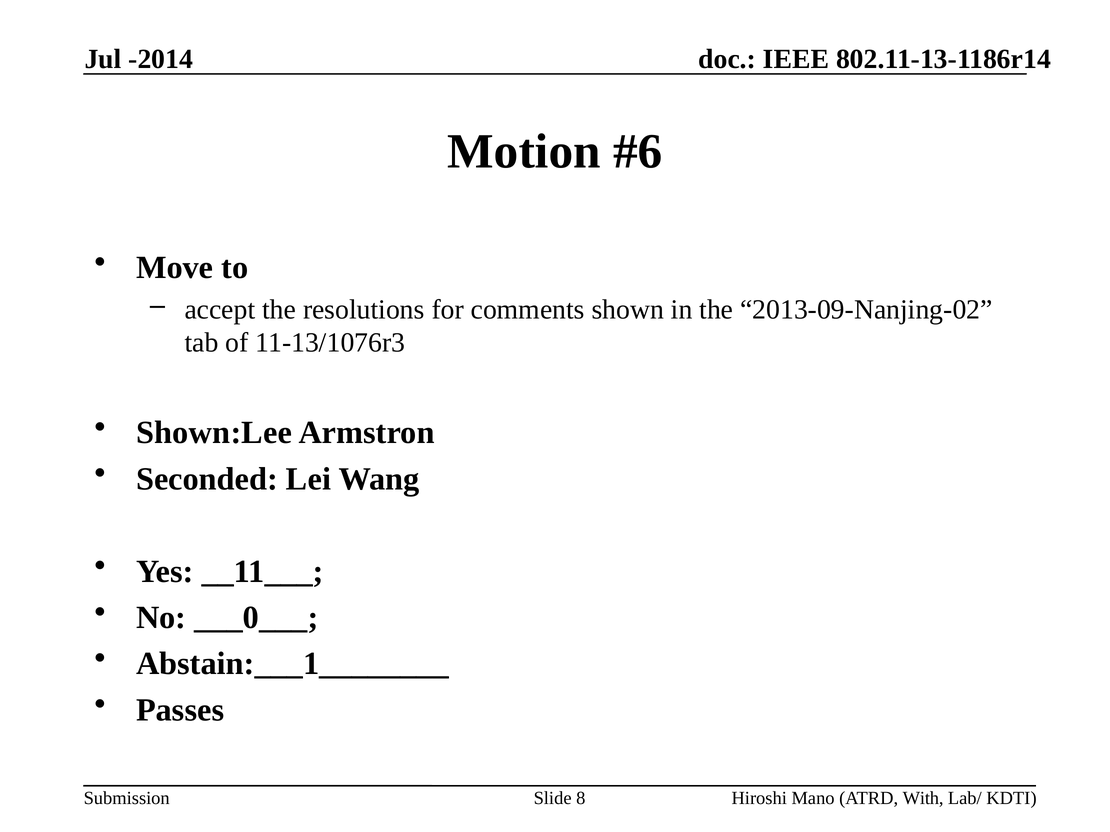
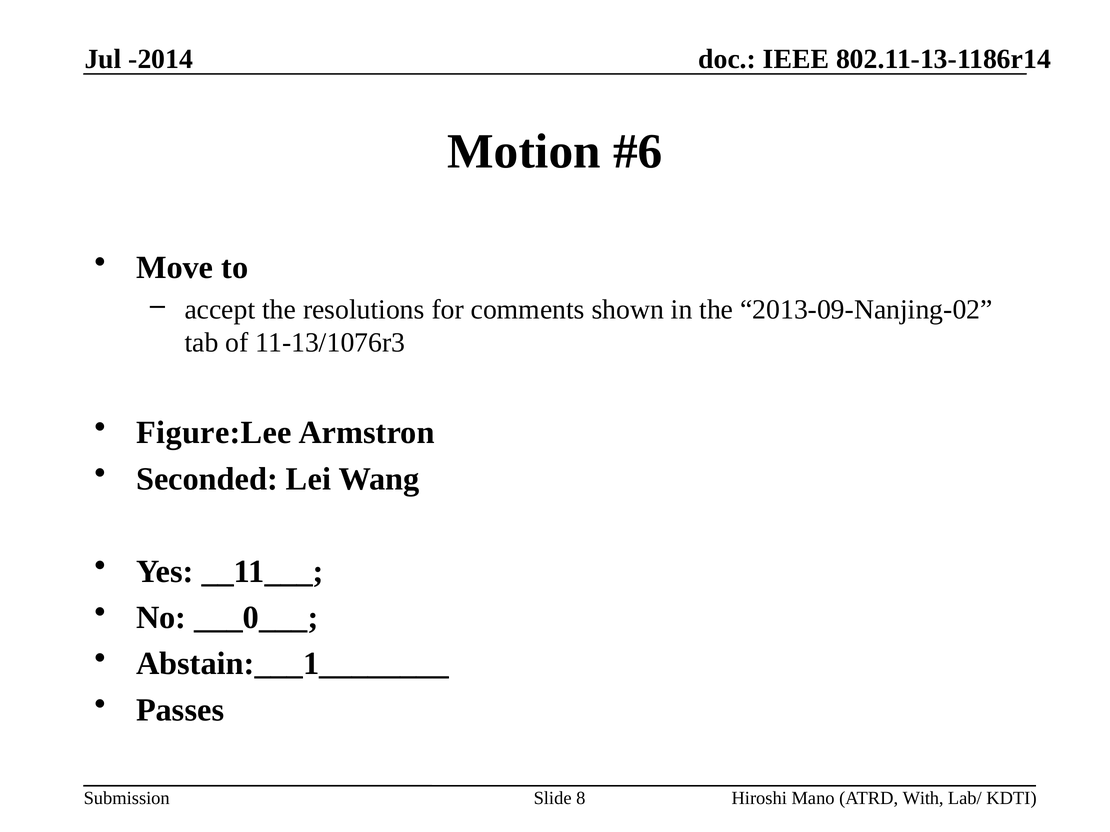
Shown:Lee: Shown:Lee -> Figure:Lee (214, 433)
